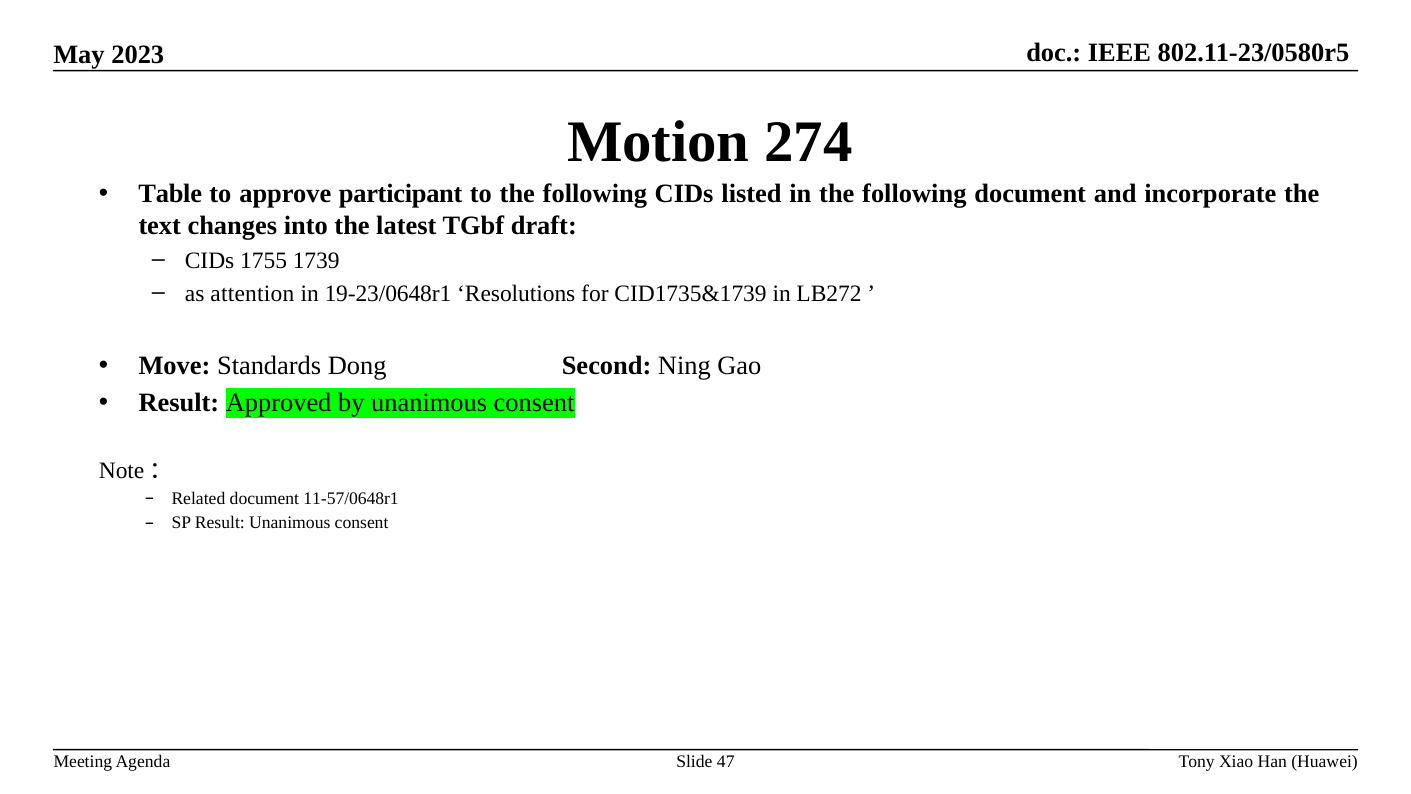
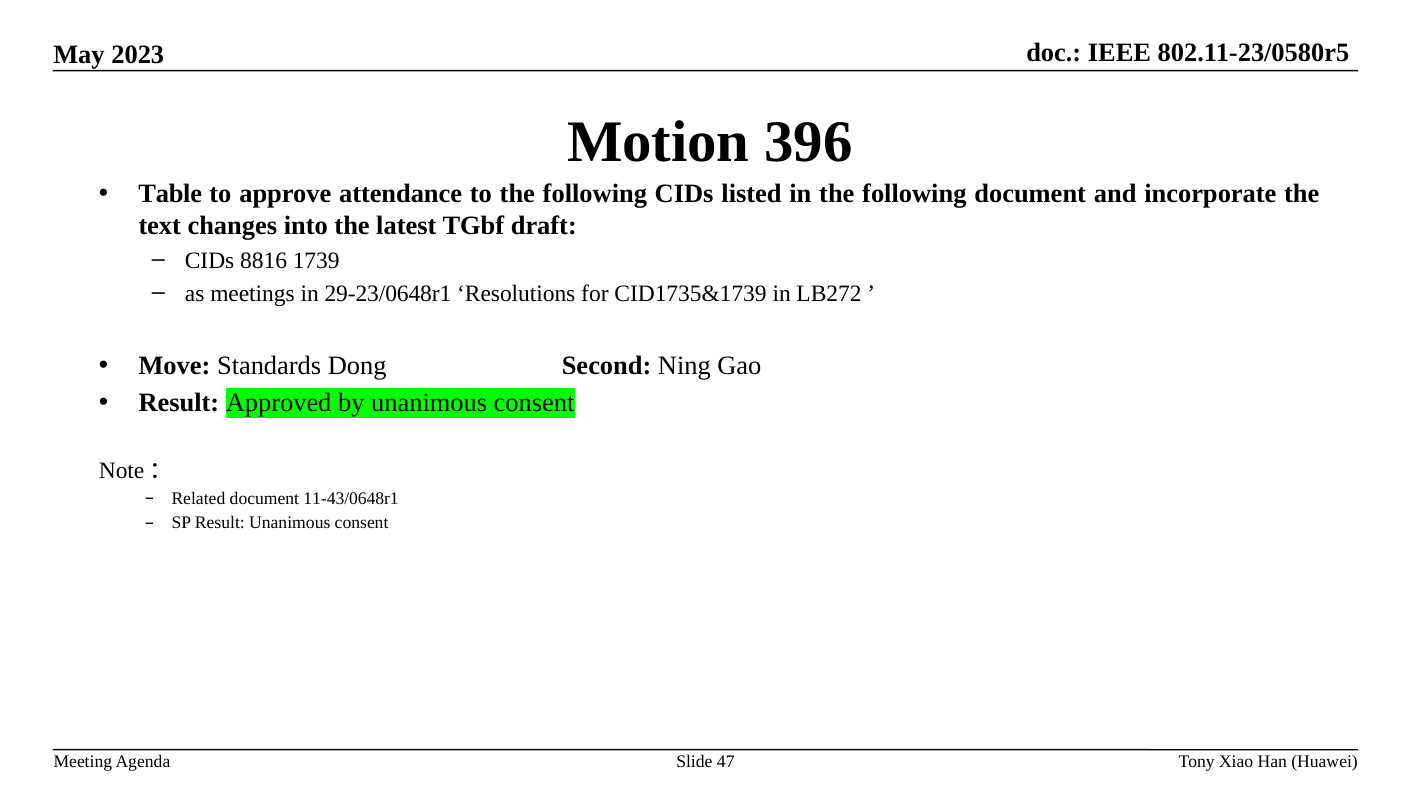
274: 274 -> 396 (808, 142)
participant: participant -> attendance (401, 194)
1755: 1755 -> 8816 (264, 260)
attention: attention -> meetings (253, 293)
19-23/0648r1: 19-23/0648r1 -> 29-23/0648r1 (388, 293)
11-57/0648r1: 11-57/0648r1 -> 11-43/0648r1 (351, 498)
